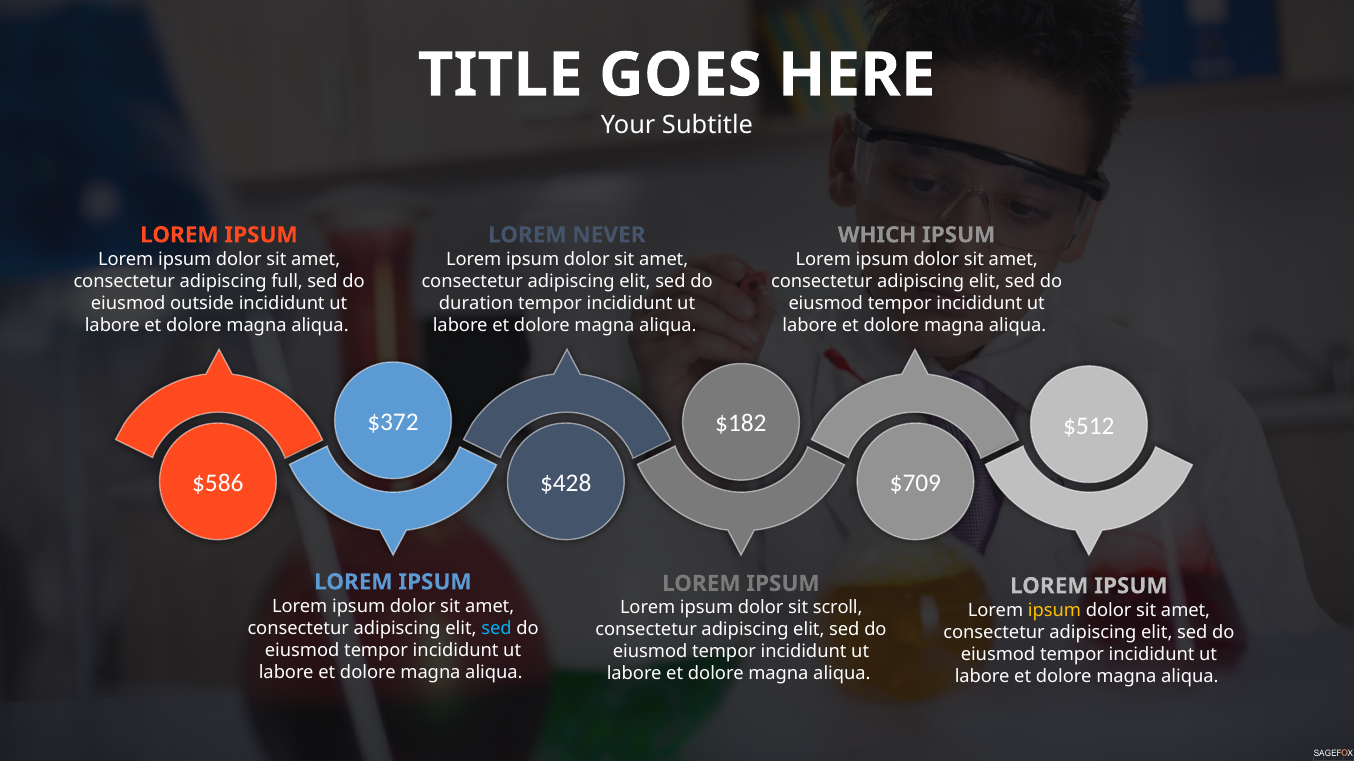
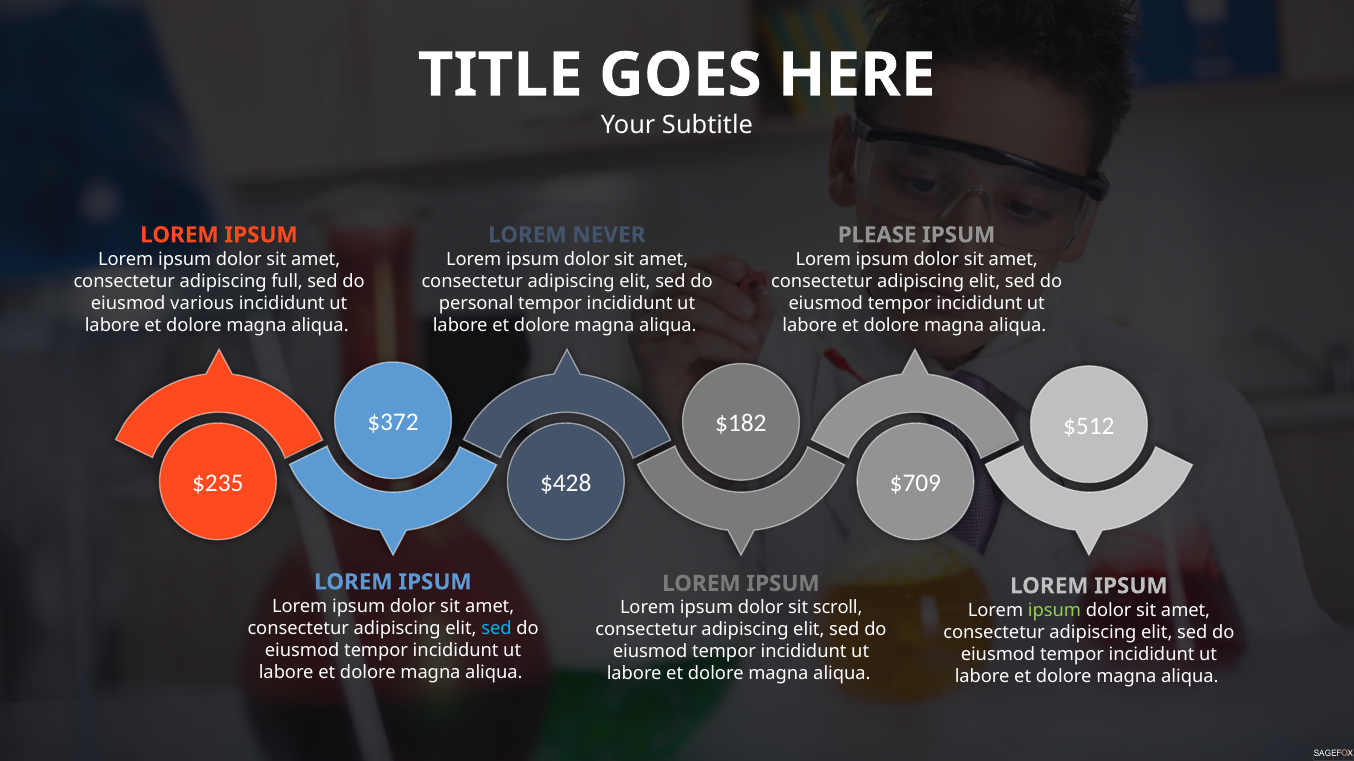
WHICH: WHICH -> PLEASE (877, 235)
outside: outside -> various (202, 303)
duration: duration -> personal (476, 303)
$586: $586 -> $235 (218, 483)
ipsum colour: yellow -> light green (1055, 611)
